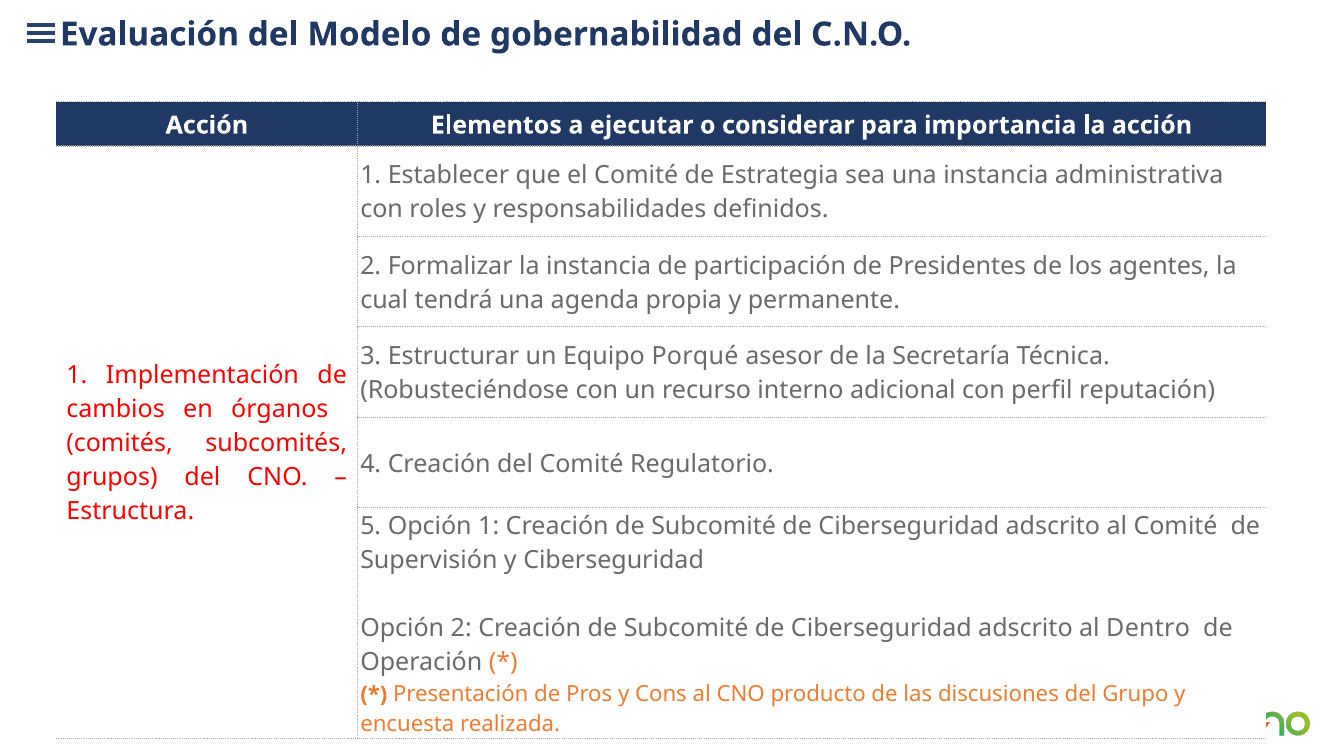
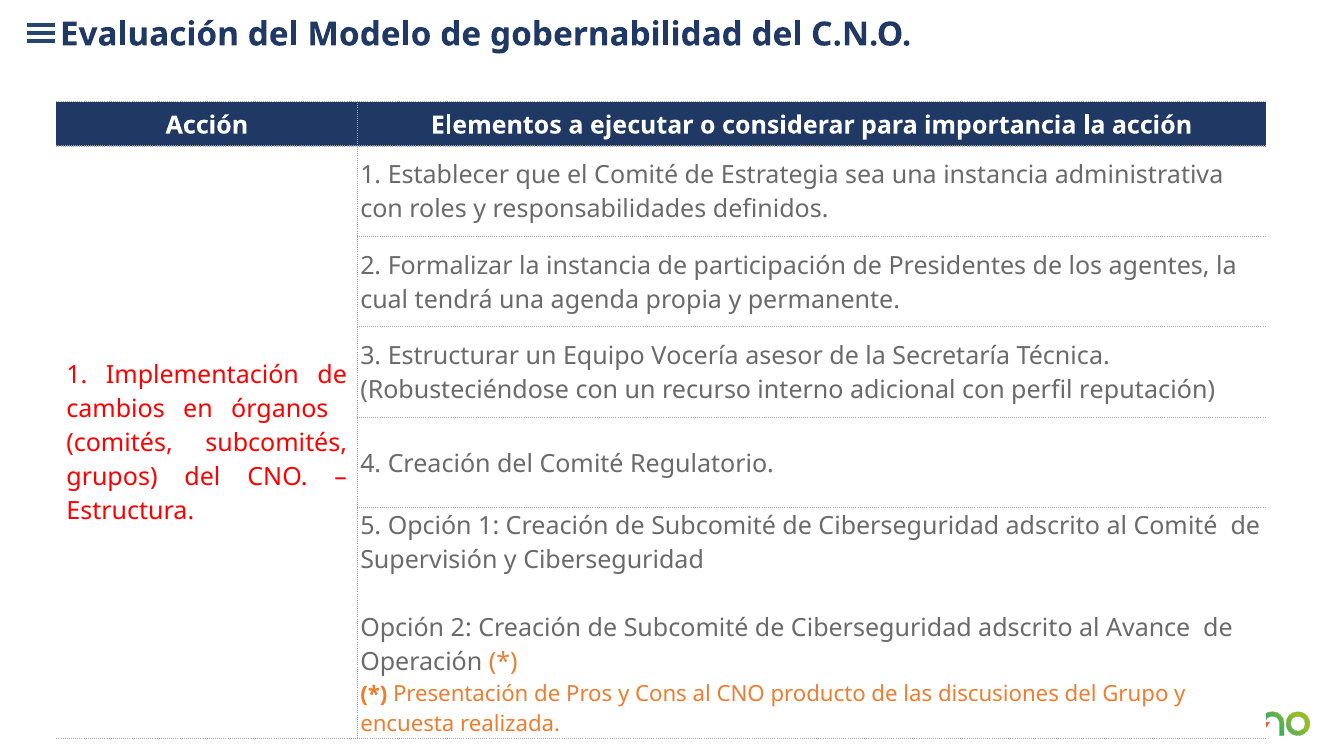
Porqué: Porqué -> Vocería (695, 357)
Dentro: Dentro -> Avance (1148, 629)
